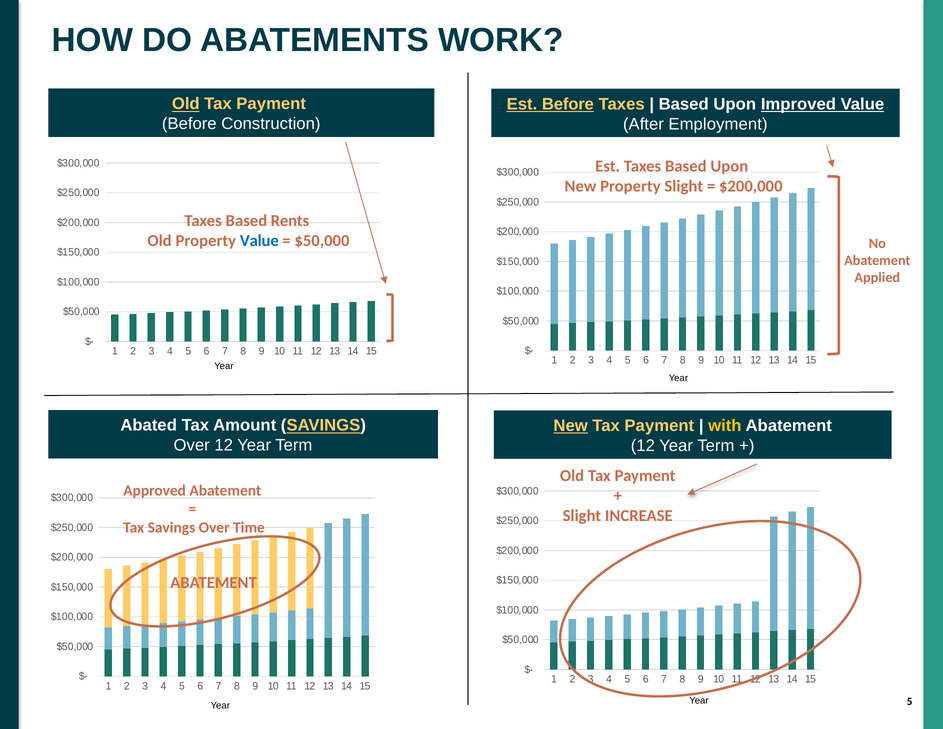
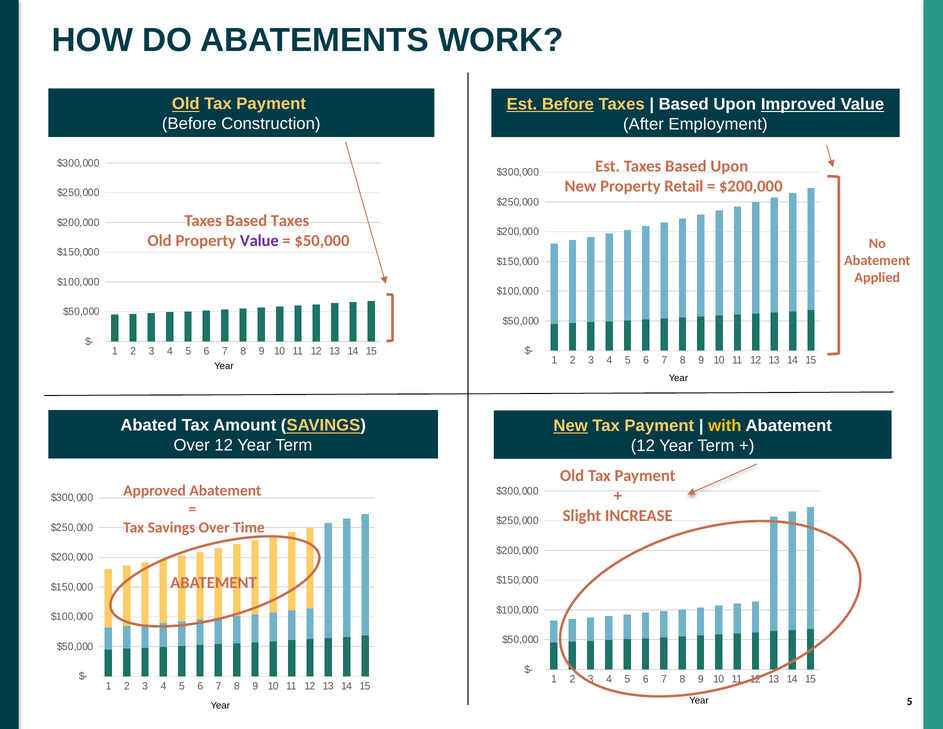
Property Slight: Slight -> Retail (684, 186)
Based Rents: Rents -> Taxes (290, 221)
Value colour: blue -> purple (259, 241)
